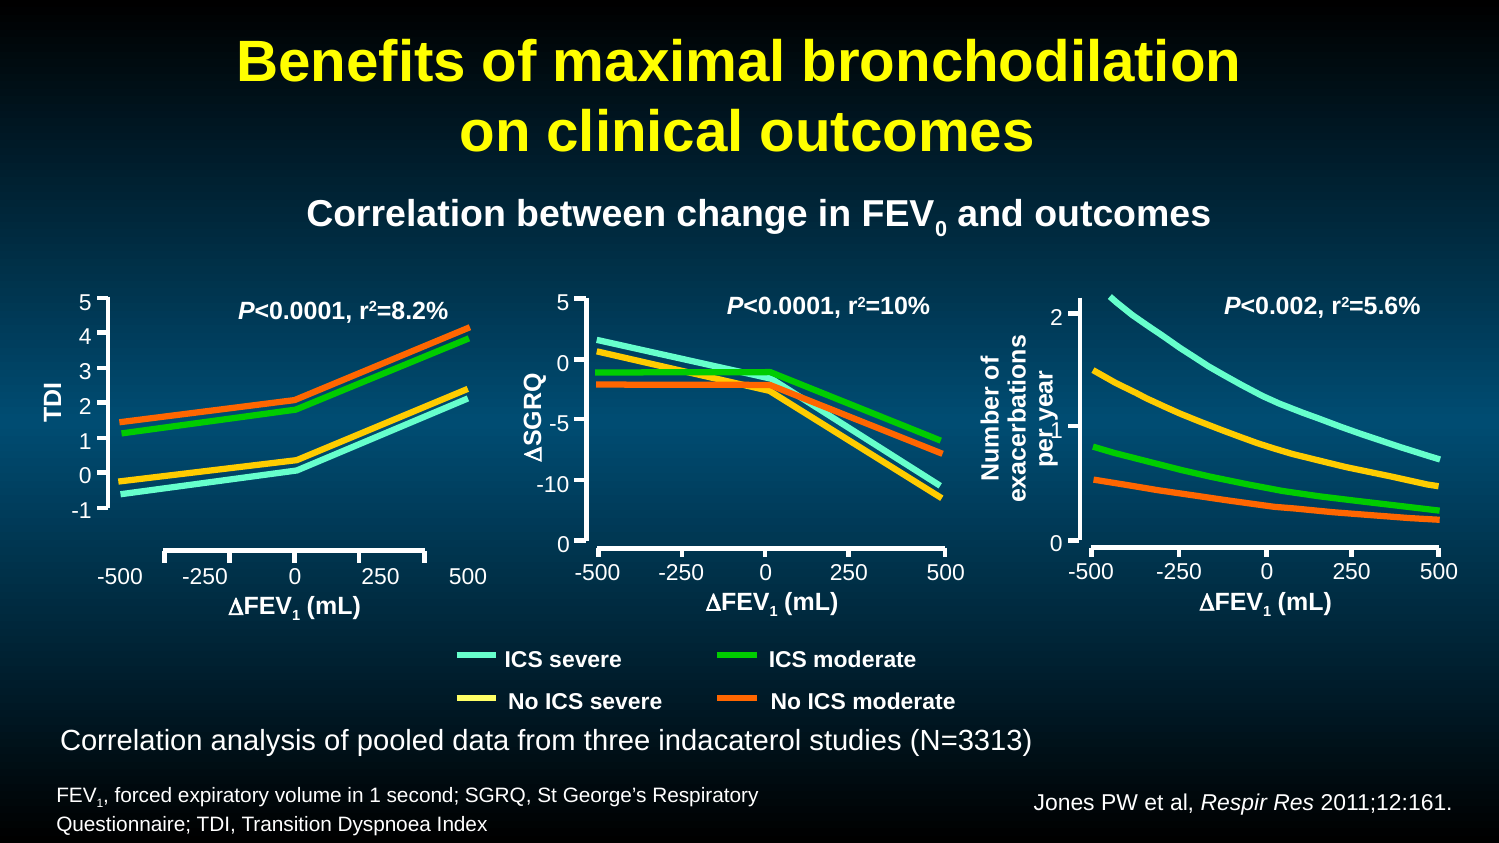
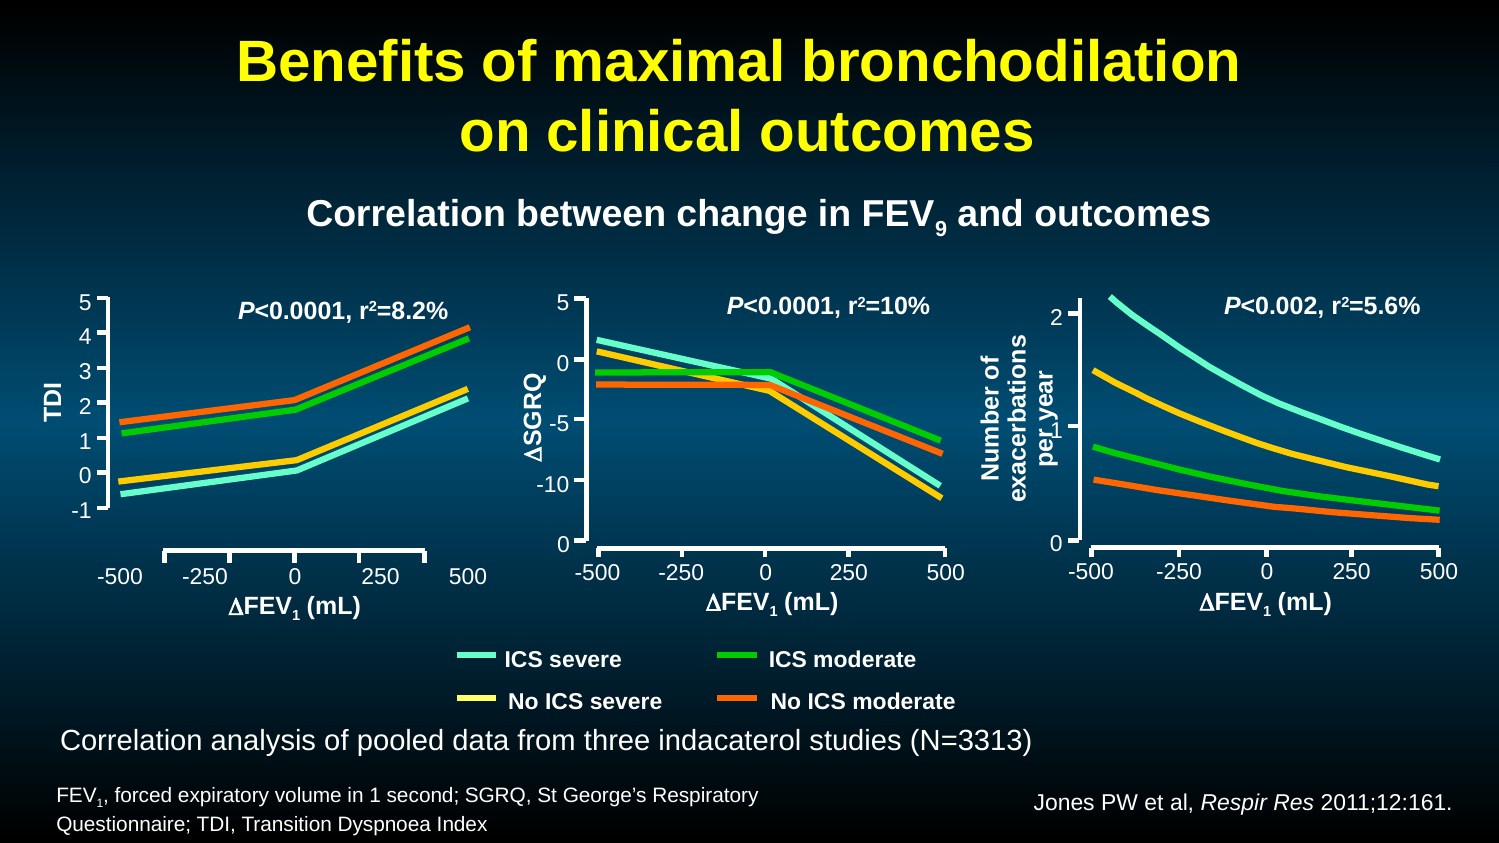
0: 0 -> 9 (941, 229)
